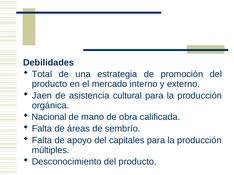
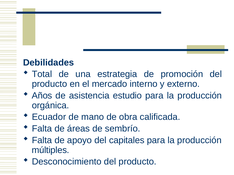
Jaen: Jaen -> Años (42, 96)
cultural: cultural -> estudio (127, 96)
Nacional: Nacional -> Ecuador (49, 117)
